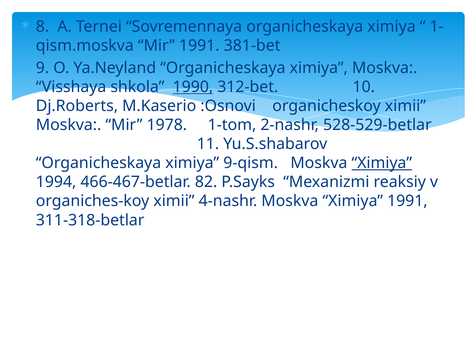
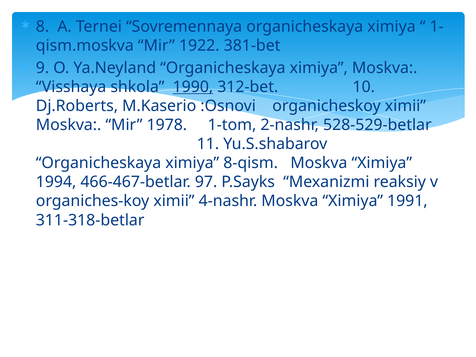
Mir 1991: 1991 -> 1922 (199, 46)
9-qism: 9-qism -> 8-qism (251, 163)
Ximiya underline: present -> none (382, 163)
82: 82 -> 97 (206, 182)
